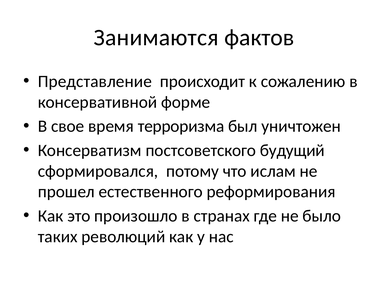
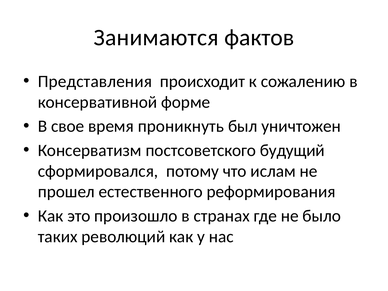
Представление: Представление -> Представления (95, 81)
терроризма: терроризма -> проникнуть (181, 126)
